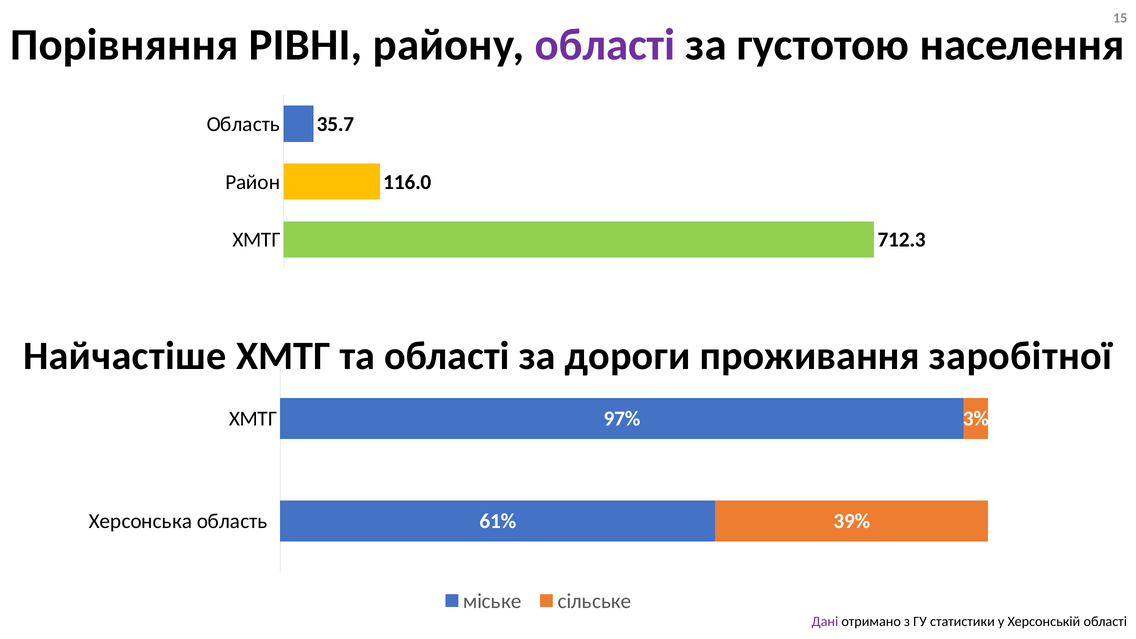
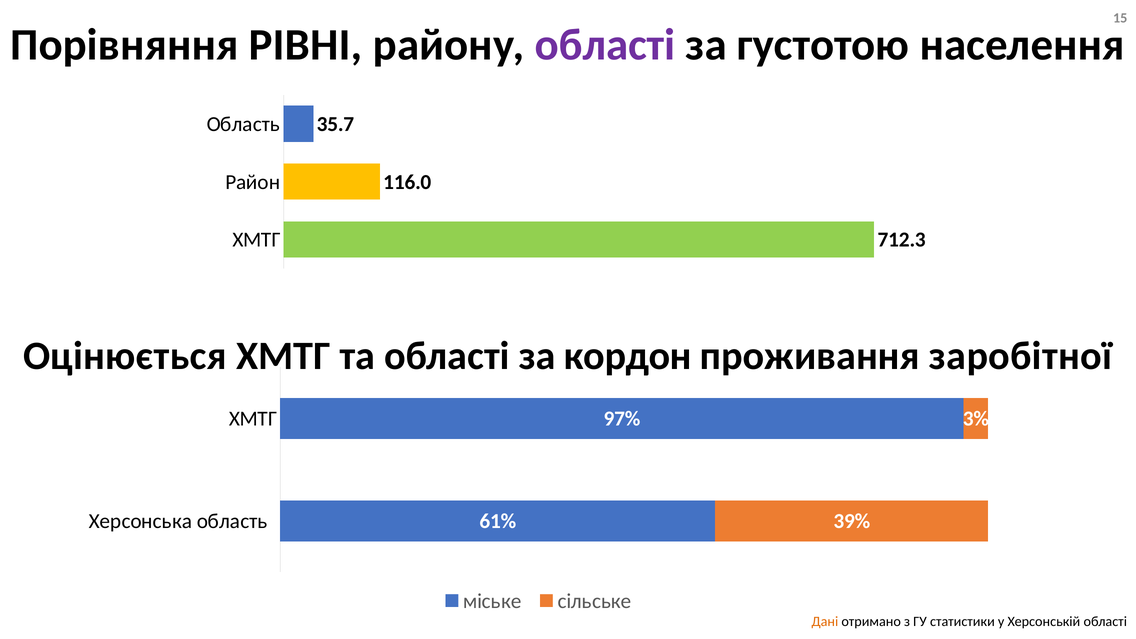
Найчастіше: Найчастіше -> Оцінюється (125, 356)
дороги: дороги -> кордон (628, 356)
Дані colour: purple -> orange (825, 622)
